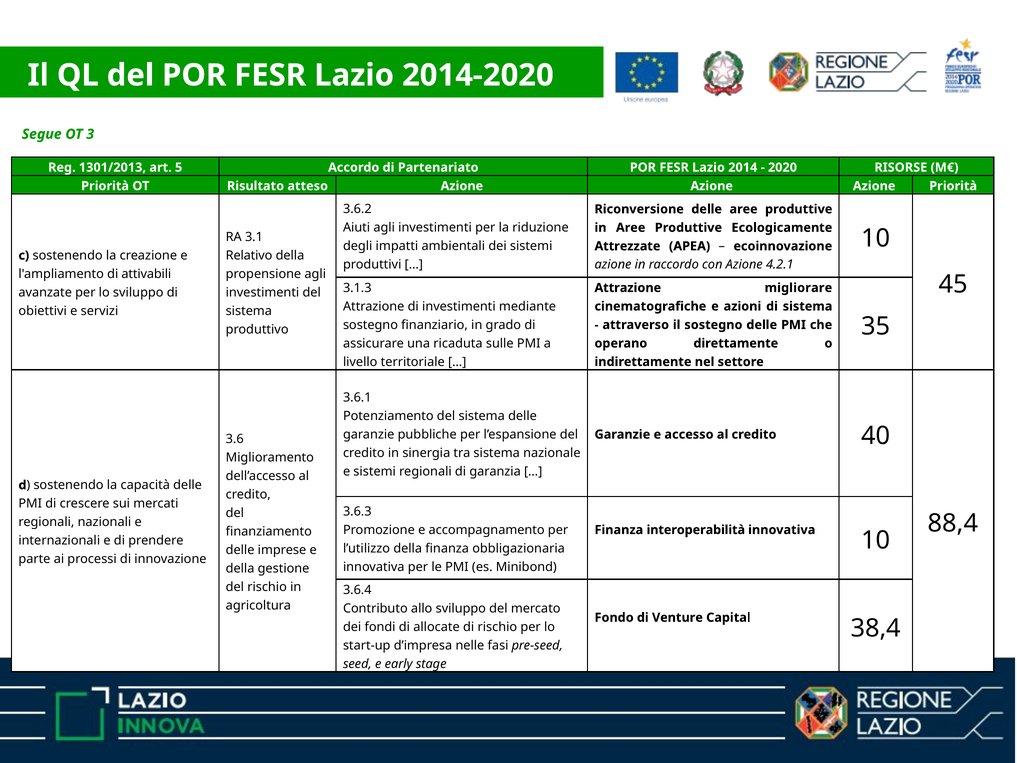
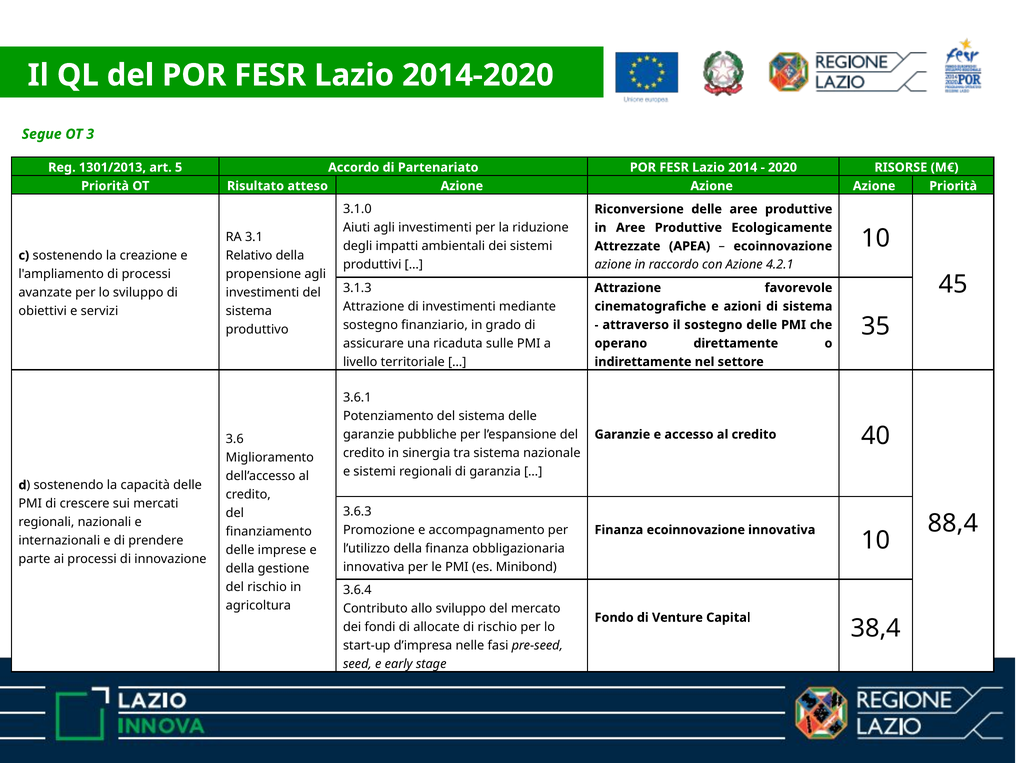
3.6.2: 3.6.2 -> 3.1.0 (357, 209)
di attivabili: attivabili -> processi (146, 274)
migliorare: migliorare -> favorevole (798, 288)
Finanza interoperabilità: interoperabilità -> ecoinnovazione (696, 530)
